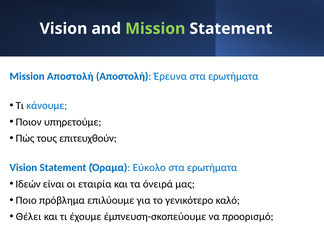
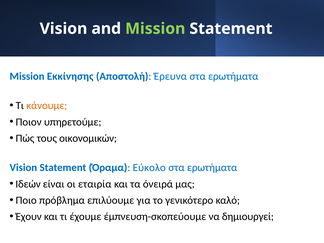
Mission Αποστολή: Αποστολή -> Εκκίνησης (70, 76)
κάνουμε colour: blue -> orange (47, 106)
επιτευχθούν: επιτευχθούν -> οικονομικών (88, 138)
Θέλει: Θέλει -> Έχουν (29, 217)
προορισμό: προορισμό -> δημιουργεί (248, 217)
